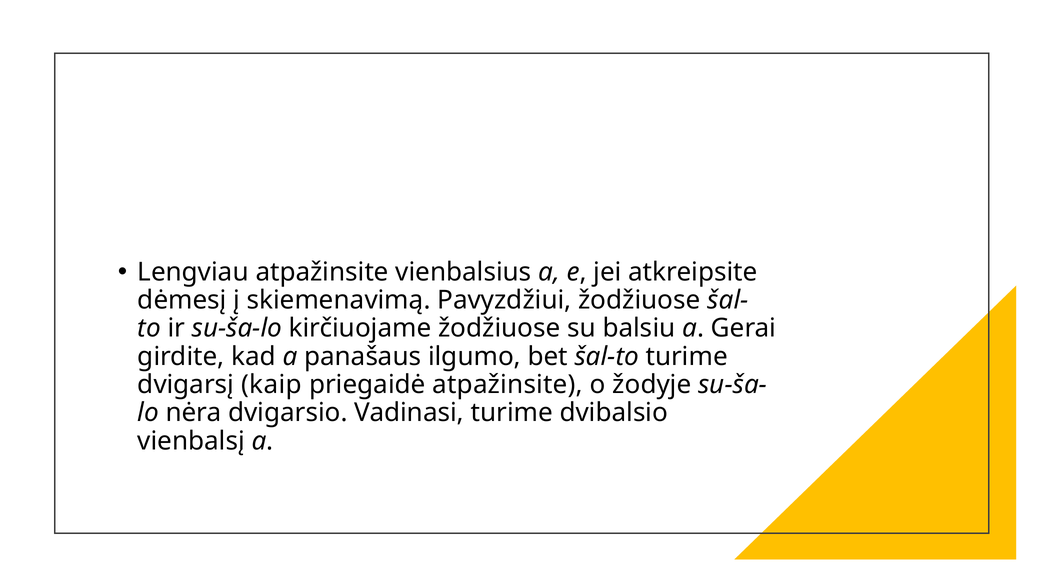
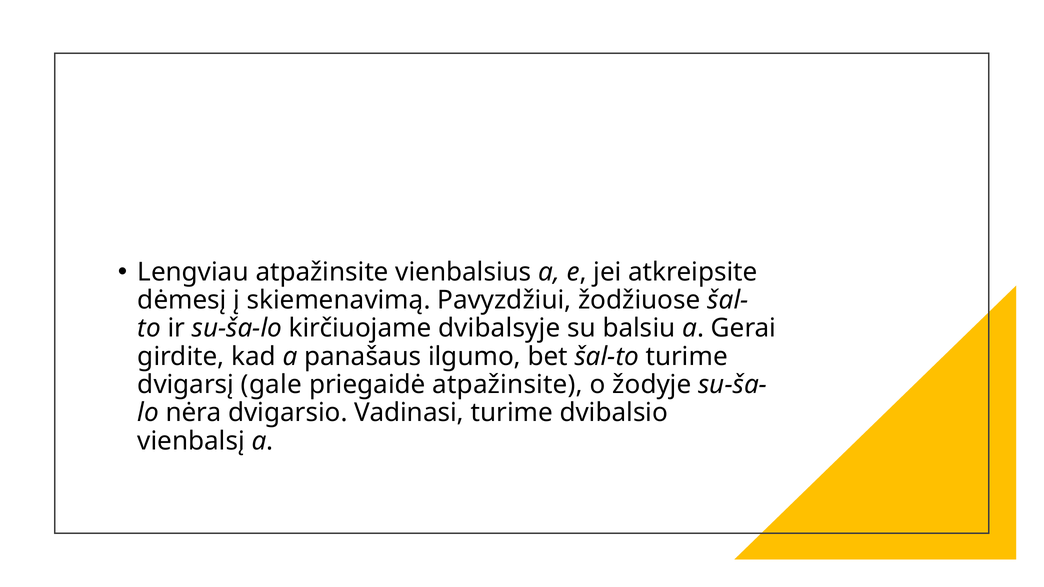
kirčiuojame žodžiuose: žodžiuose -> dvibalsyje (499, 329)
kaip: kaip -> gale (271, 385)
